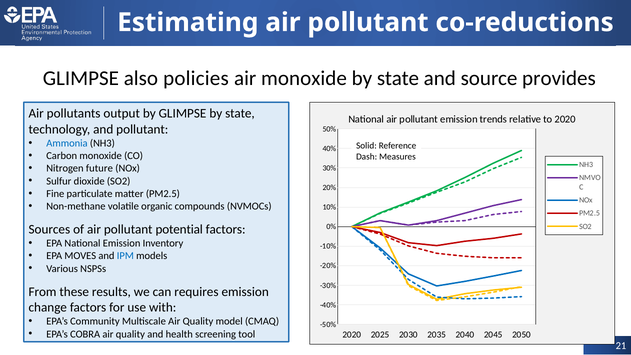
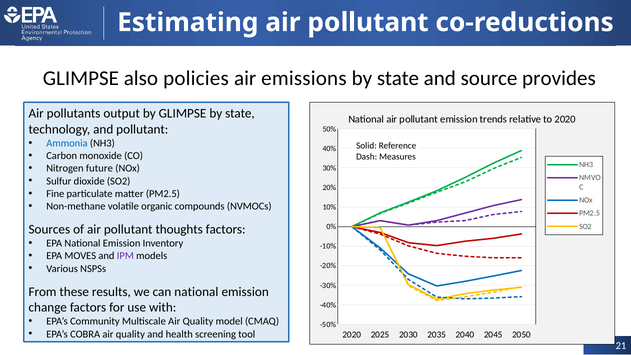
air monoxide: monoxide -> emissions (304, 78)
potential: potential -> thoughts (179, 229)
IPM colour: blue -> purple (125, 256)
can requires: requires -> national (196, 292)
